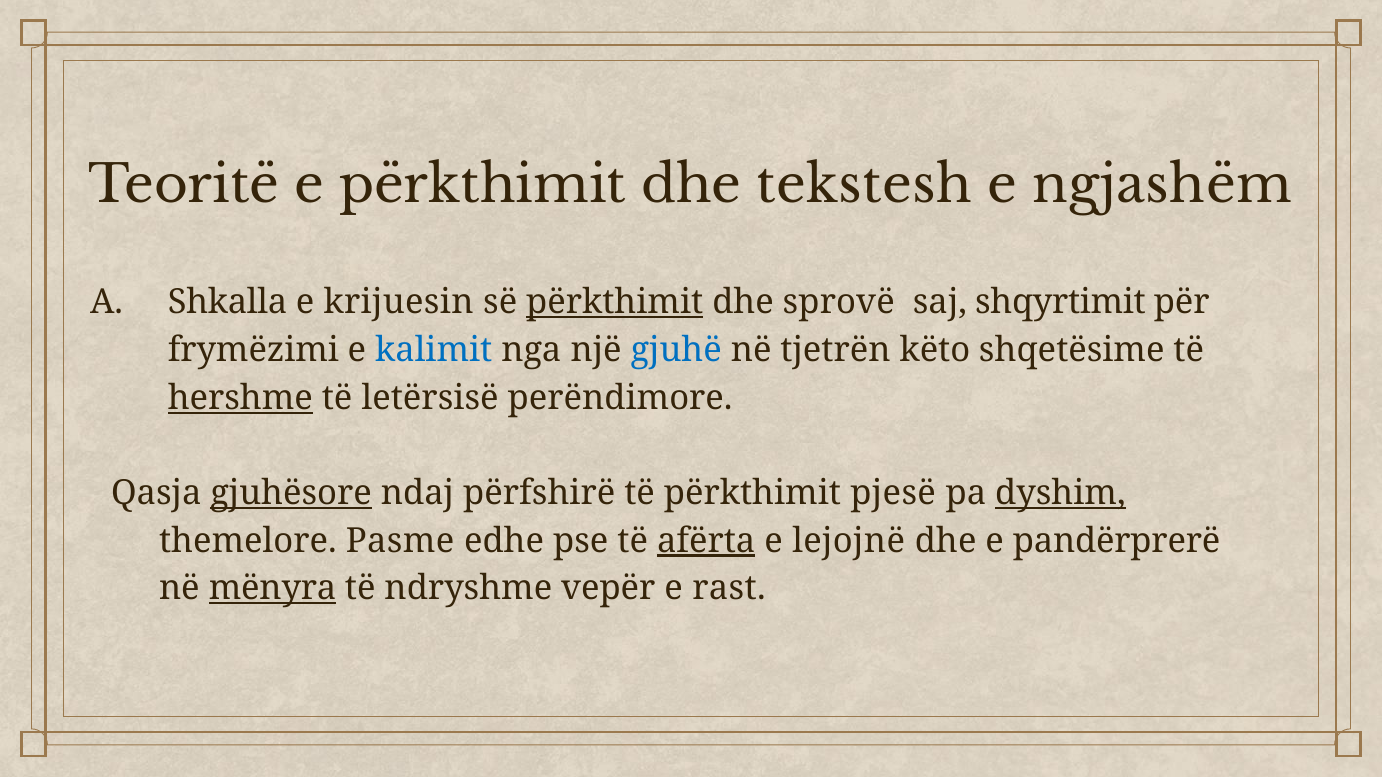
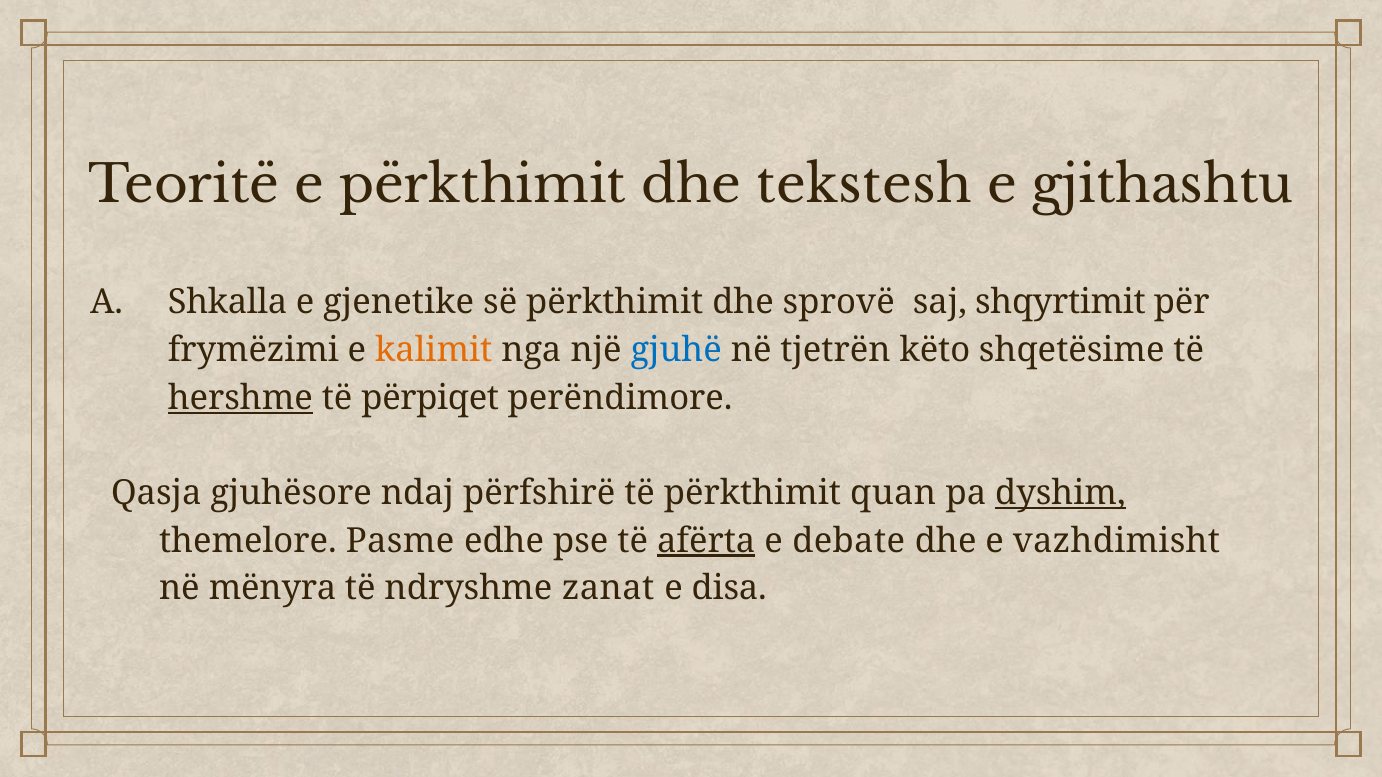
ngjashëm: ngjashëm -> gjithashtu (1163, 186)
krijuesin: krijuesin -> gjenetike (399, 303)
përkthimit underline: present -> none (615, 303)
kalimit colour: blue -> orange (434, 350)
letërsisë: letërsisë -> përpiqet (430, 398)
gjuhësore underline: present -> none (291, 493)
pjesë: pjesë -> quan (893, 493)
lejojnë: lejojnë -> debate (849, 541)
pandërprerë: pandërprerë -> vazhdimisht (1116, 541)
mënyra underline: present -> none (273, 589)
vepër: vepër -> zanat (608, 589)
rast: rast -> disa (729, 589)
